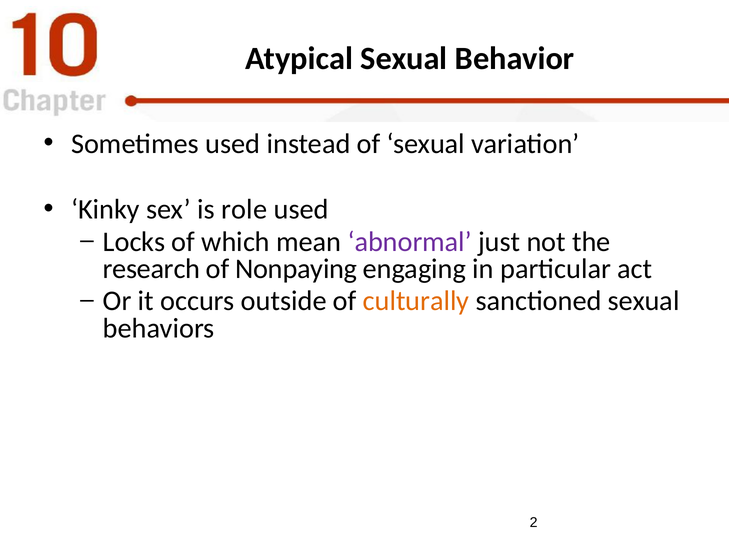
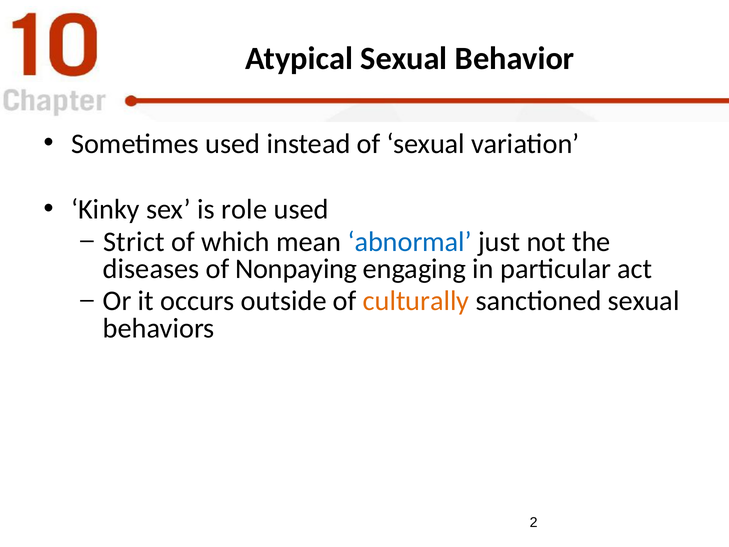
Locks: Locks -> Strict (134, 242)
abnormal colour: purple -> blue (410, 242)
research: research -> diseases (151, 269)
